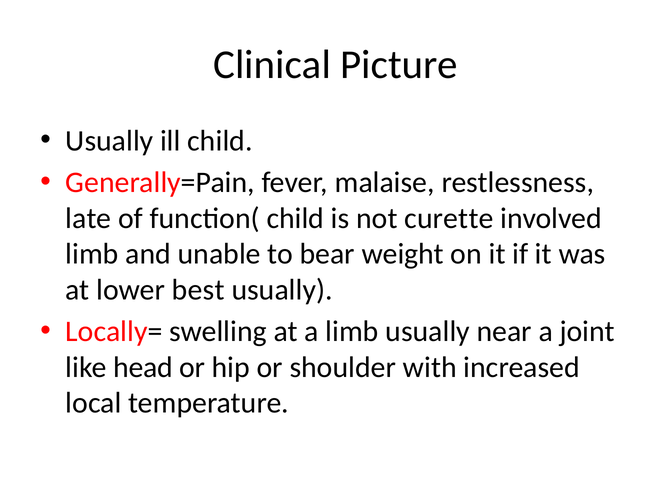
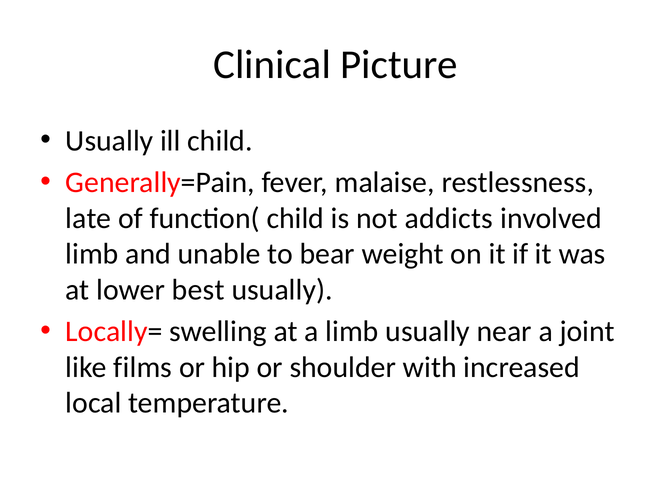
curette: curette -> addicts (449, 218)
head: head -> films (143, 367)
